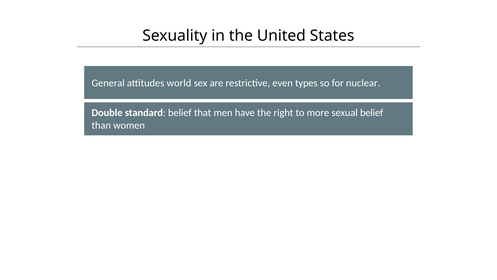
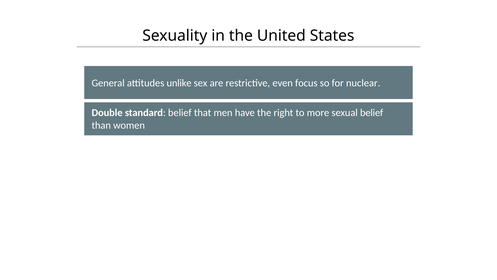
world: world -> unlike (179, 83)
types: types -> focus (306, 83)
